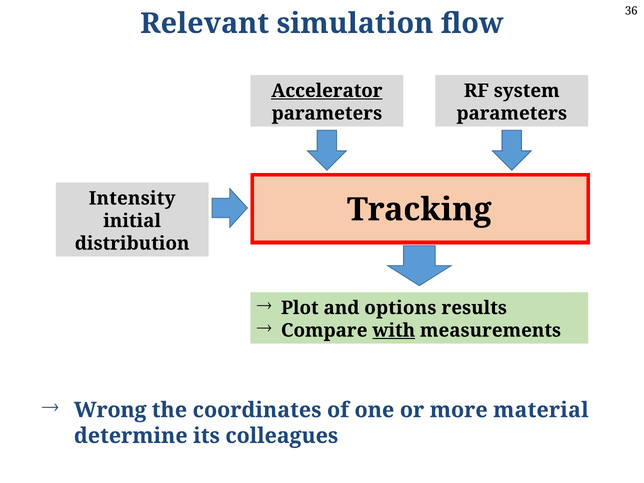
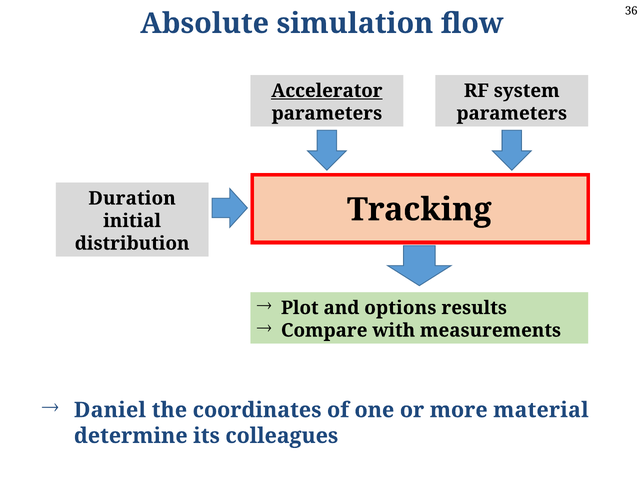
Relevant: Relevant -> Absolute (205, 23)
Intensity: Intensity -> Duration (132, 198)
with underline: present -> none (394, 330)
Wrong: Wrong -> Daniel (110, 410)
